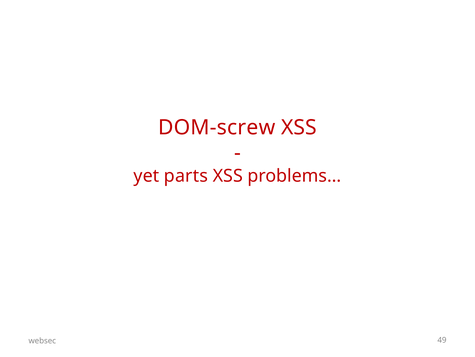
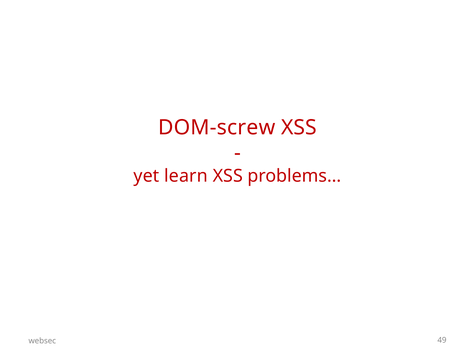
parts: parts -> learn (186, 176)
